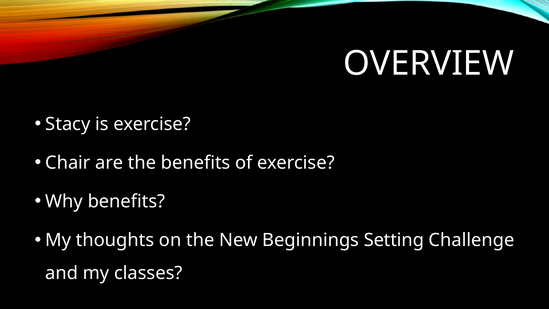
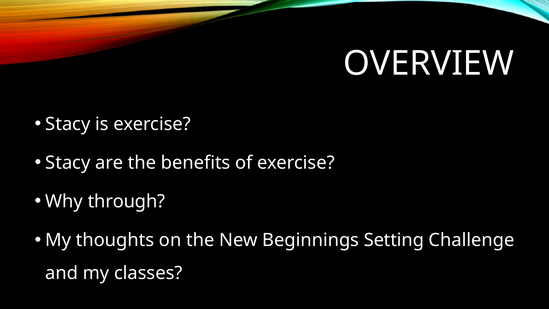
Chair: Chair -> Stacy (68, 163)
Why benefits: benefits -> through (126, 201)
